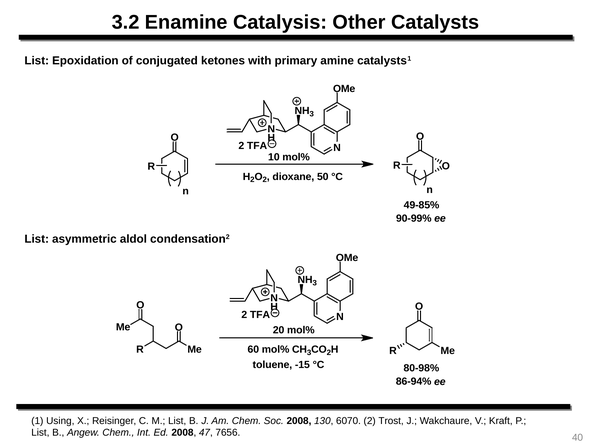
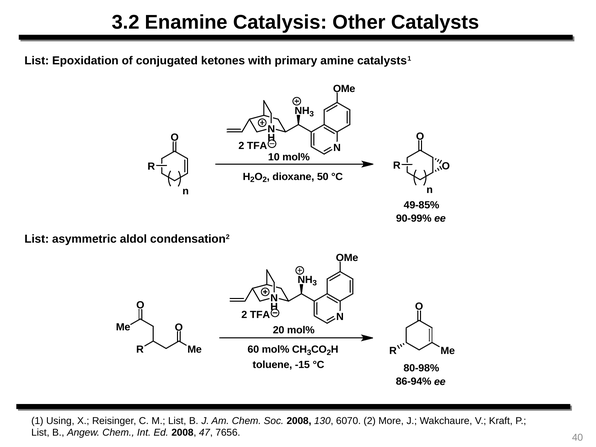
Trost: Trost -> More (391, 421)
